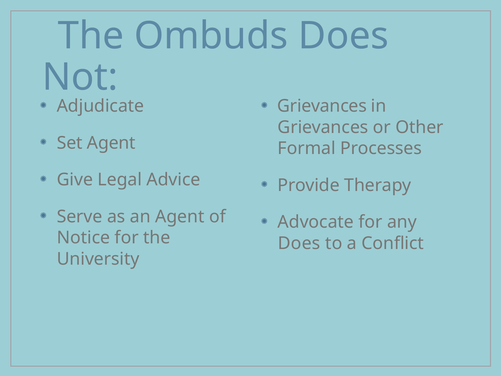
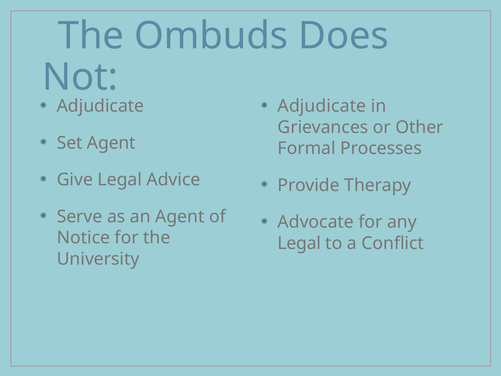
Grievances: Grievances -> Adjudicate (322, 106)
Does: Does -> Legal (299, 243)
